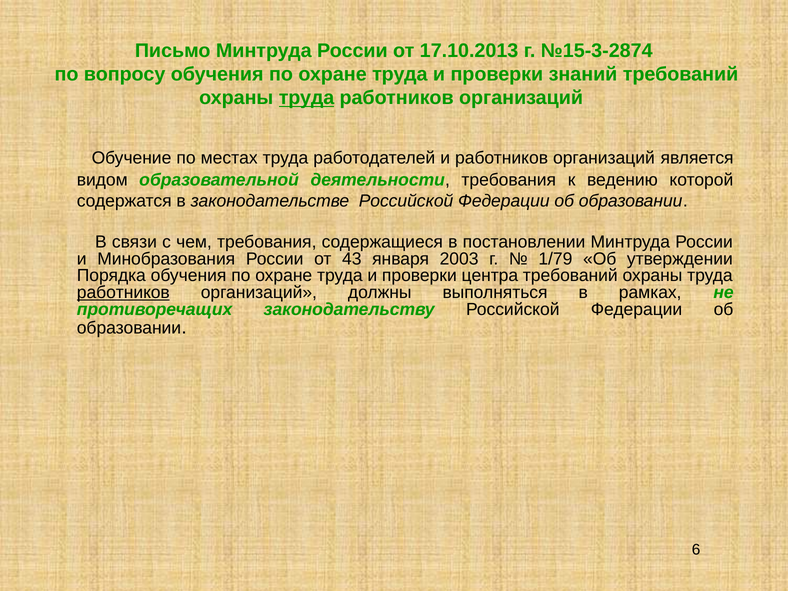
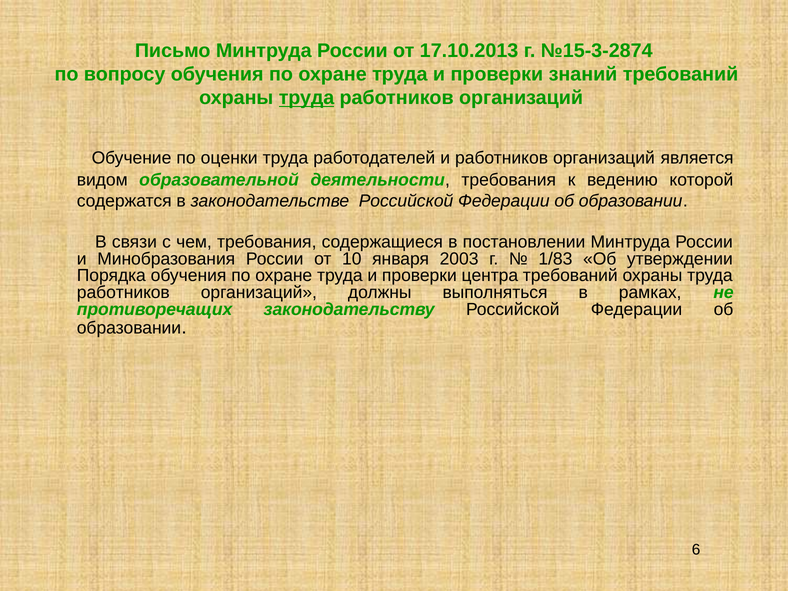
местах: местах -> оценки (229, 158)
43: 43 -> 10 (352, 259)
1/79: 1/79 -> 1/83 (555, 259)
работников underline: present -> none (123, 292)
